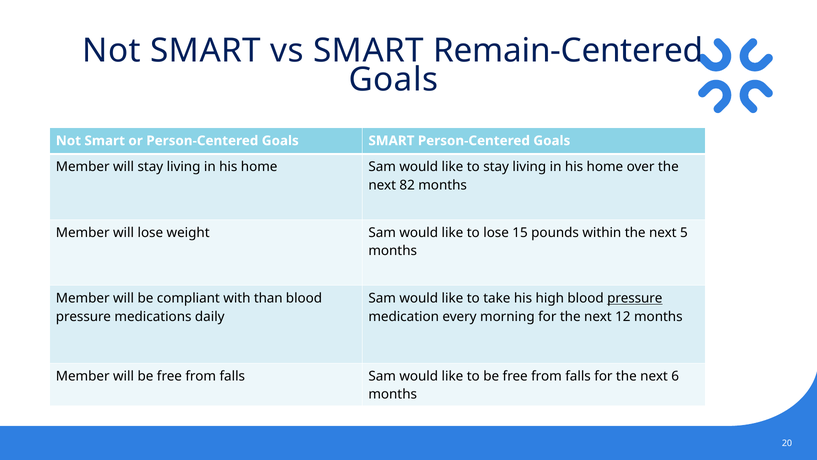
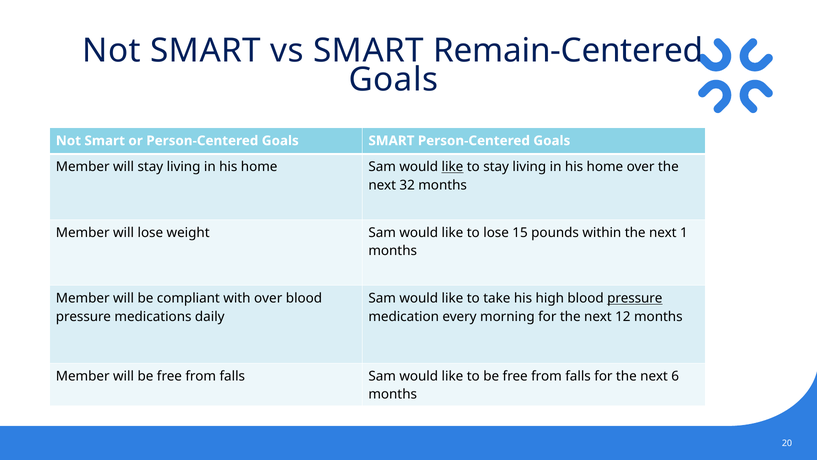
like underline: none -> present (452, 167)
82: 82 -> 32 (407, 185)
5: 5 -> 1 (684, 233)
with than: than -> over (268, 298)
